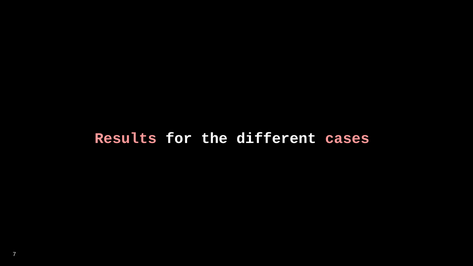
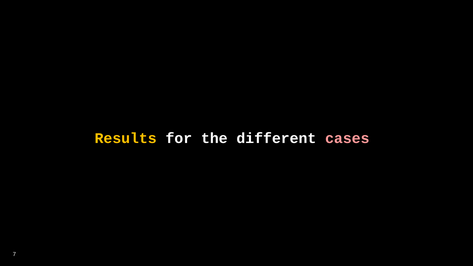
Results colour: pink -> yellow (126, 138)
